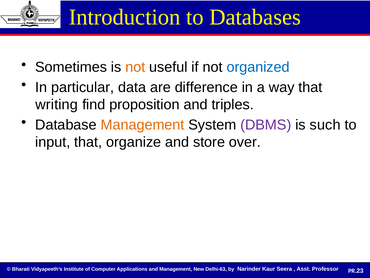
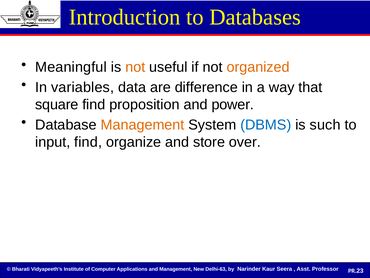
Sometimes: Sometimes -> Meaningful (71, 67)
organized colour: blue -> orange (258, 67)
particular: particular -> variables (83, 87)
writing: writing -> square (57, 104)
triples: triples -> power (233, 104)
DBMS colour: purple -> blue (266, 125)
input that: that -> find (88, 142)
